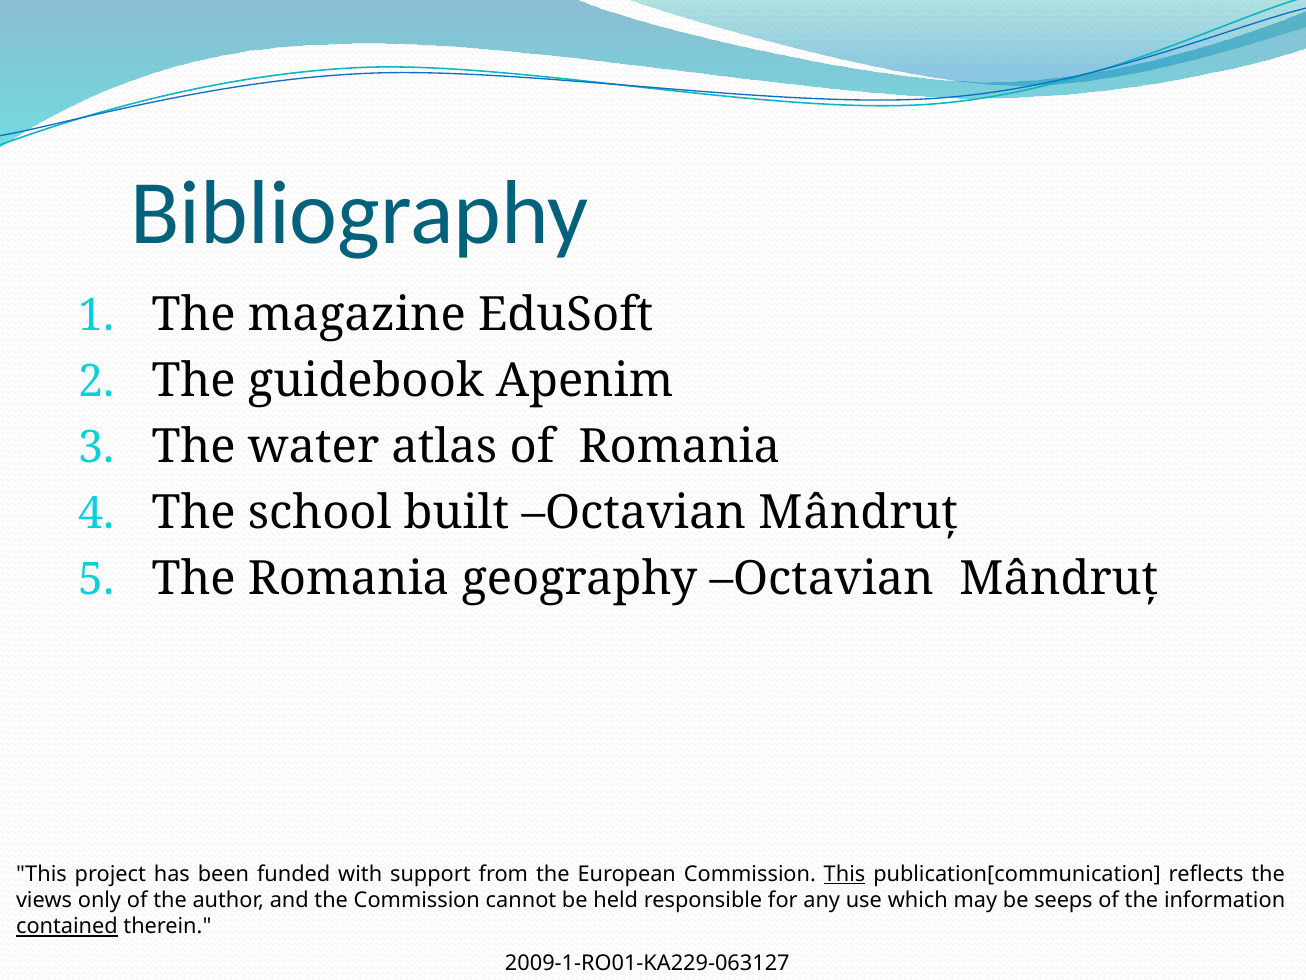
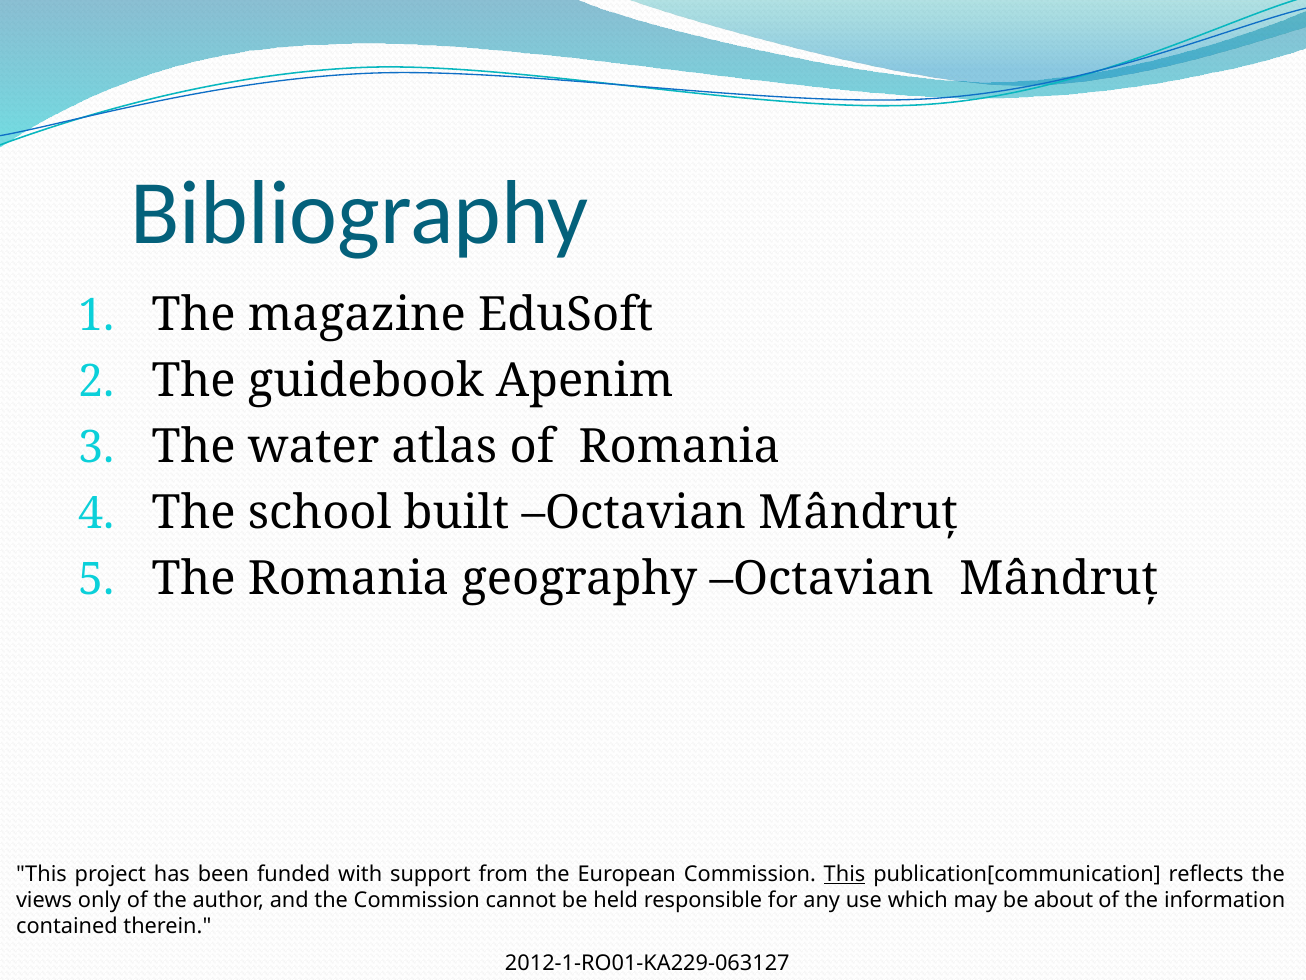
seeps: seeps -> about (1064, 900)
contained underline: present -> none (67, 926)
2009-1-RO01-KA229-063127: 2009-1-RO01-KA229-063127 -> 2012-1-RO01-KA229-063127 (647, 963)
